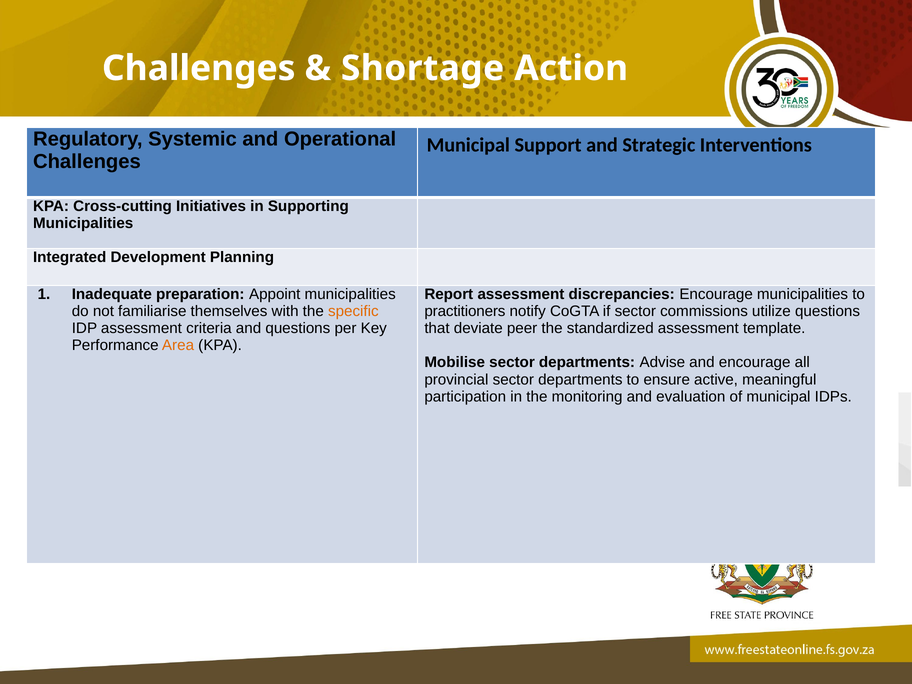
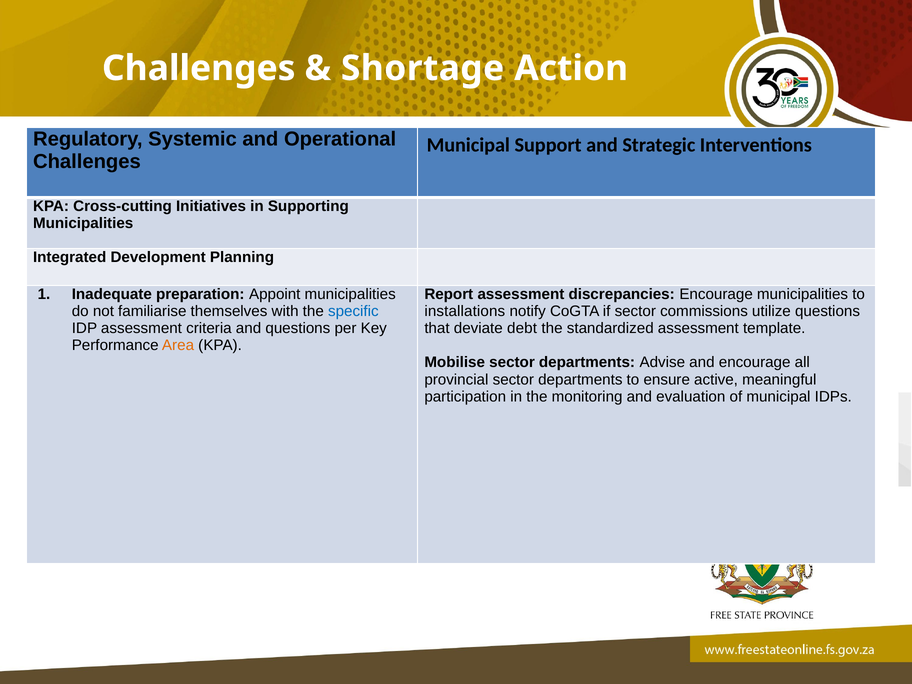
specific colour: orange -> blue (353, 311)
practitioners: practitioners -> installations (465, 311)
peer: peer -> debt (522, 328)
